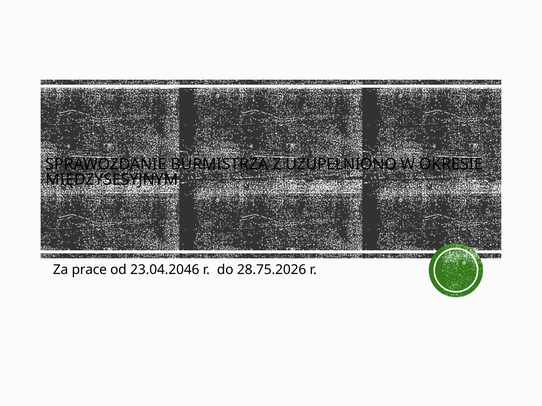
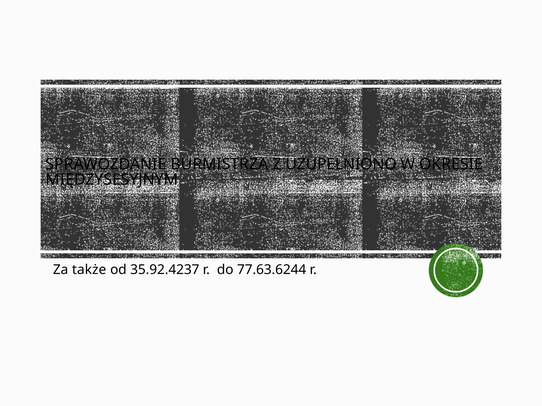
prace: prace -> także (89, 270)
23.04.2046: 23.04.2046 -> 35.92.4237 (165, 270)
28.75.2026: 28.75.2026 -> 77.63.6244 (272, 270)
